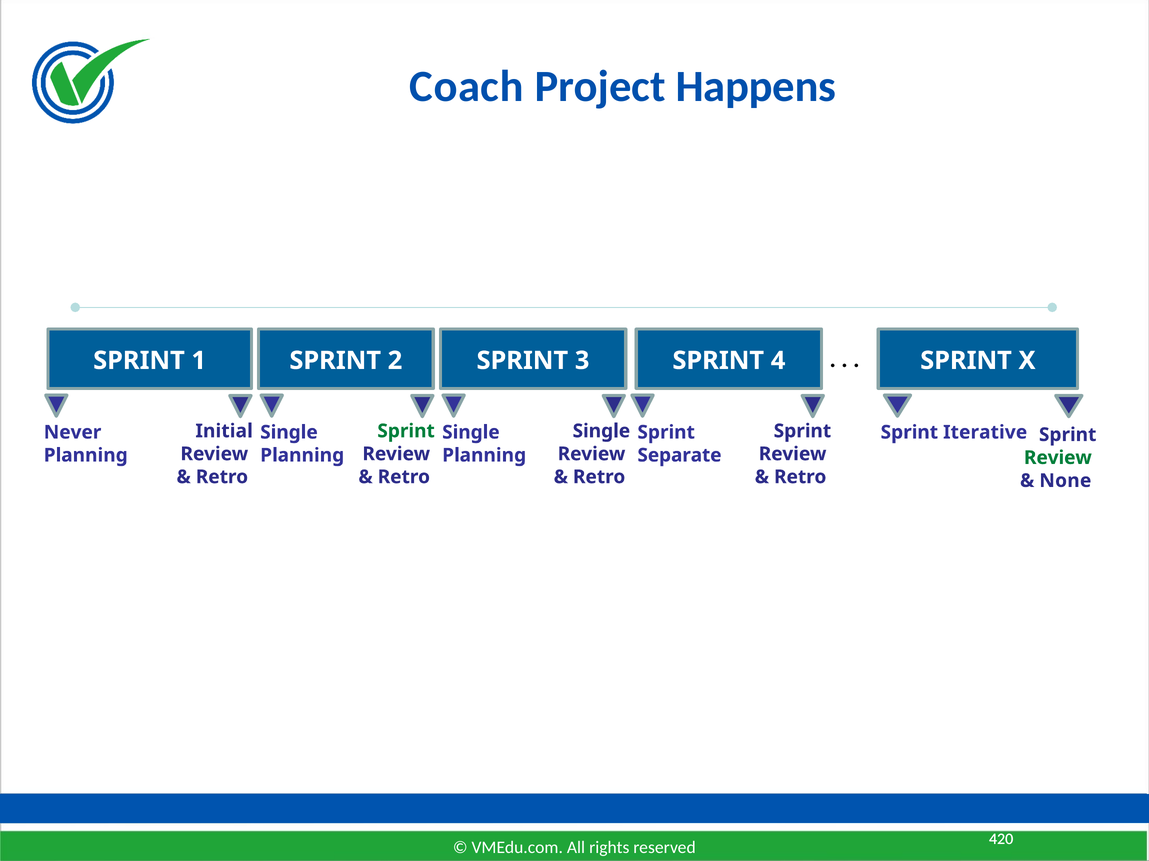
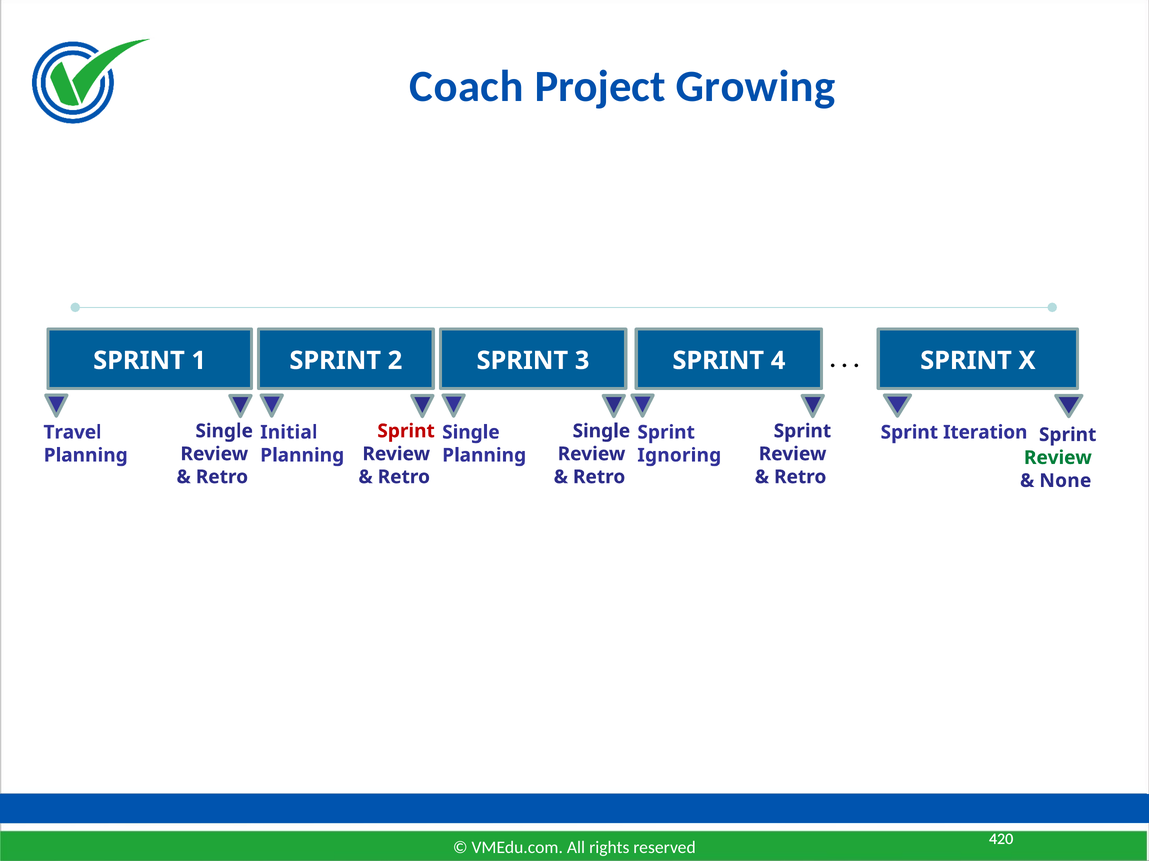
Happens: Happens -> Growing (756, 86)
Initial: Initial -> Single (224, 431)
Sprint colour: green -> red (406, 431)
Never: Never -> Travel (73, 433)
Single: Single -> Initial (289, 433)
Iterative: Iterative -> Iteration (985, 433)
Separate: Separate -> Ignoring (679, 456)
